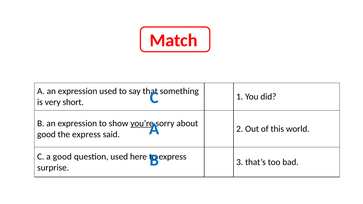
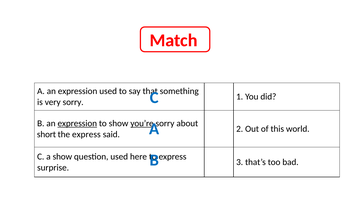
very short: short -> sorry (73, 102)
expression underline: none -> present (77, 123)
good: good -> short (46, 134)
a good: good -> show (62, 157)
